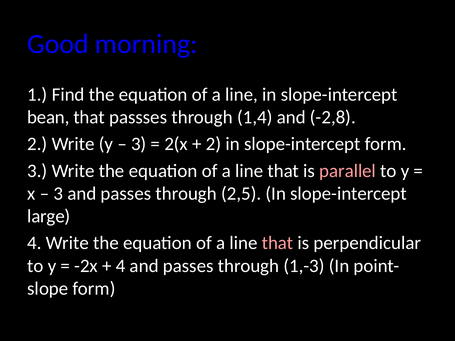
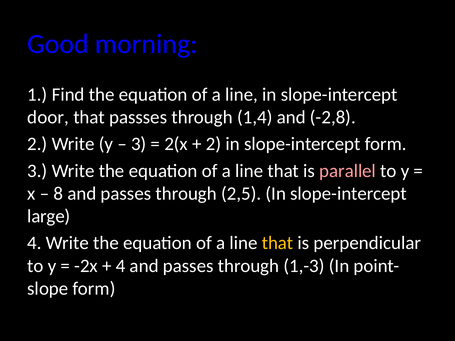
bean: bean -> door (48, 117)
3: 3 -> 8 (58, 194)
that colour: pink -> yellow (277, 243)
